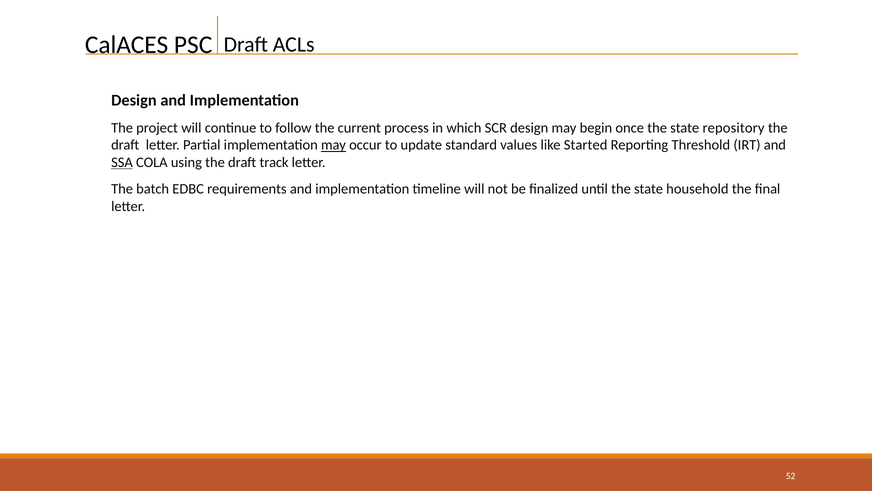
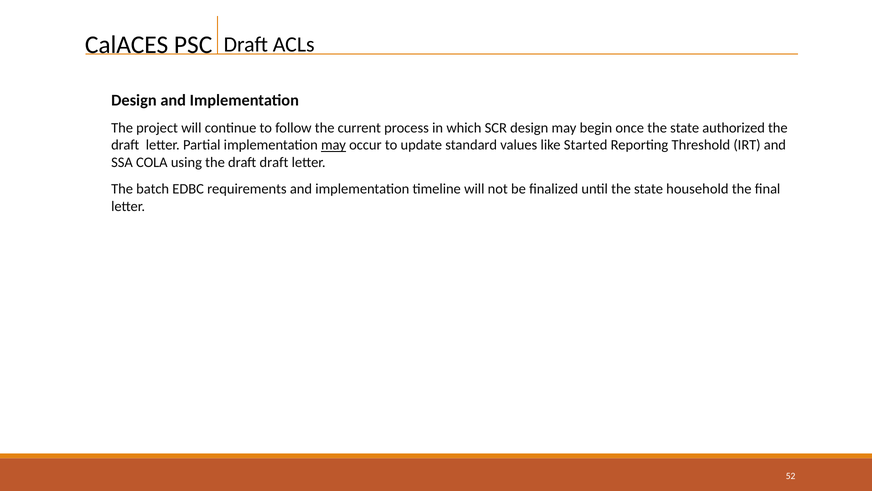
repository: repository -> authorized (734, 128)
SSA underline: present -> none (122, 162)
draft track: track -> draft (274, 162)
